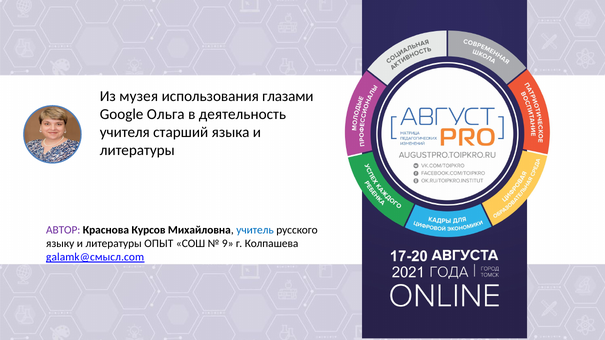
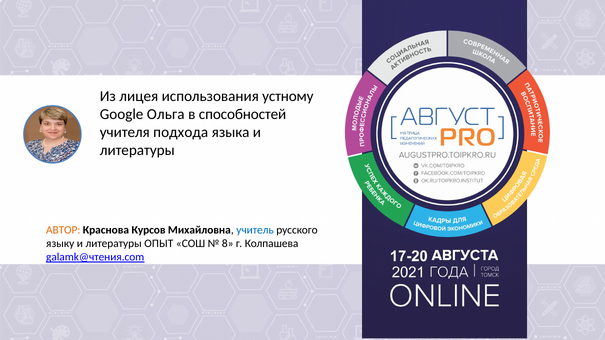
музея: музея -> лицея (139, 96)
глазами: глазами -> устному (288, 96)
деятельность: деятельность -> способностей (243, 114)
старший: старший -> подхода (181, 132)
АВТОР colour: purple -> orange (63, 230)
9: 9 -> 8 (228, 244)
galamk@смысл.com: galamk@смысл.com -> galamk@чтения.com (95, 257)
